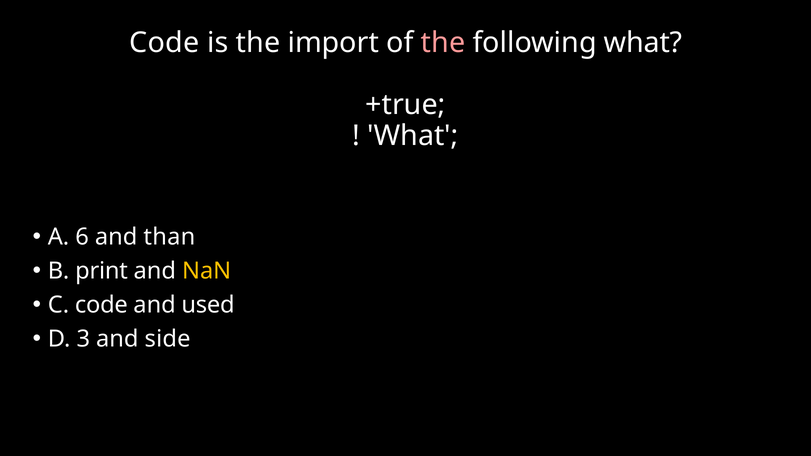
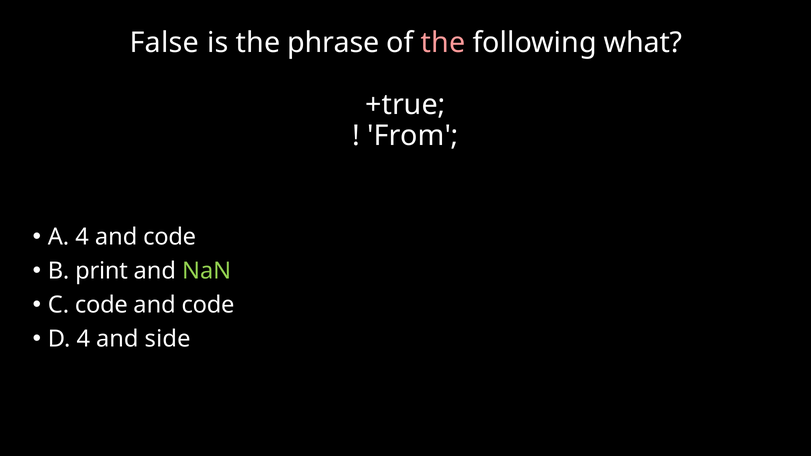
Code: Code -> False (164, 43)
import: import -> phrase (333, 43)
What: What -> From (413, 136)
A 6: 6 -> 4 (82, 237)
than: than -> code (170, 237)
NaN colour: yellow -> light green (207, 271)
used: used -> code (208, 305)
D 3: 3 -> 4 (83, 339)
